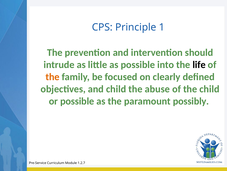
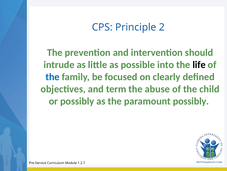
1: 1 -> 2 (162, 27)
the colour: orange -> blue (53, 77)
and child: child -> term (116, 89)
or possible: possible -> possibly (77, 101)
